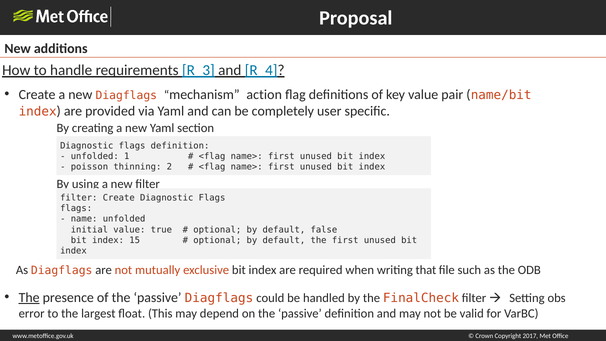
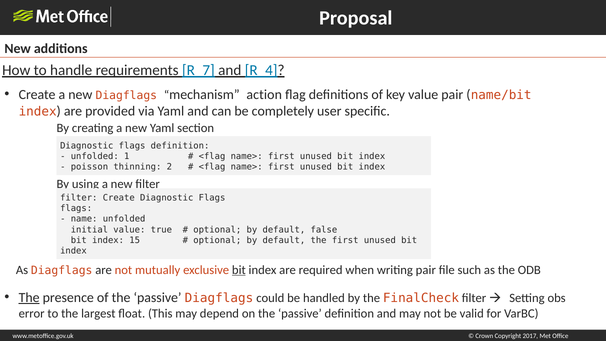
R_3: R_3 -> R_7 (198, 70)
bit underline: none -> present (239, 270)
writing that: that -> pair (426, 270)
